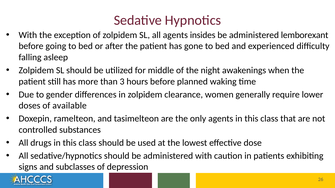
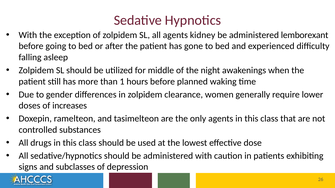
insides: insides -> kidney (203, 35)
3: 3 -> 1 (122, 82)
available: available -> increases (70, 106)
